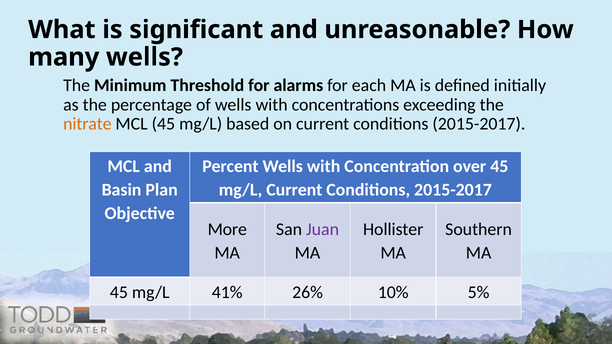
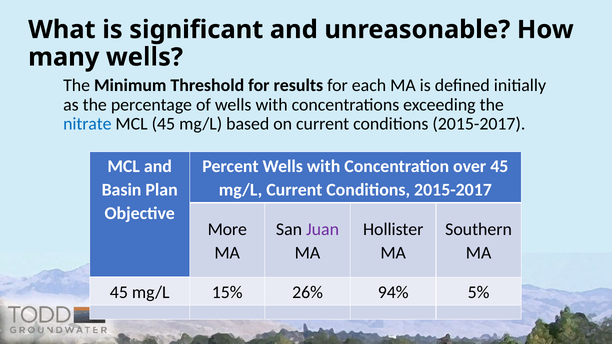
alarms: alarms -> results (298, 86)
nitrate colour: orange -> blue (87, 124)
41%: 41% -> 15% (227, 292)
10%: 10% -> 94% (393, 292)
